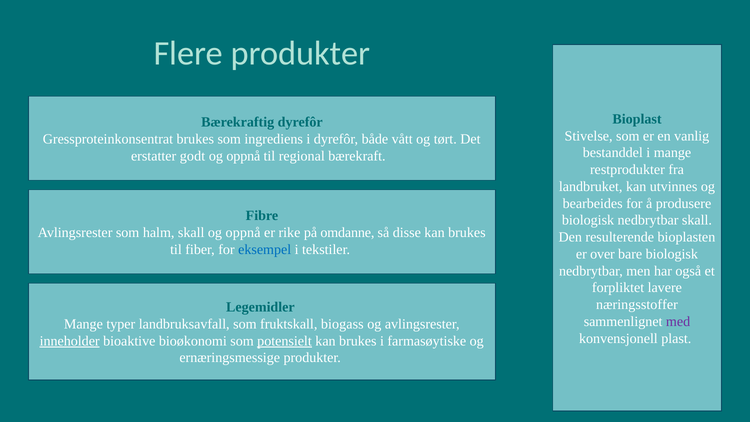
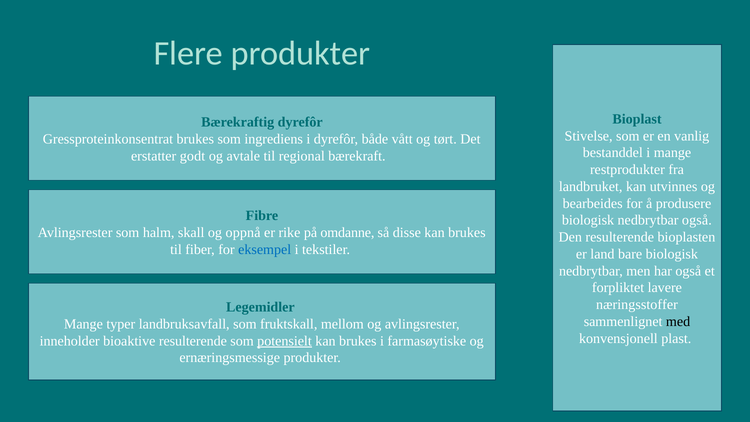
oppnå: oppnå -> avtale (243, 156)
nedbrytbar skall: skall -> også (697, 220)
over: over -> land (602, 254)
med colour: purple -> black (678, 321)
biogass: biogass -> mellom (342, 324)
inneholder underline: present -> none (70, 341)
bioaktive bioøkonomi: bioøkonomi -> resulterende (193, 341)
